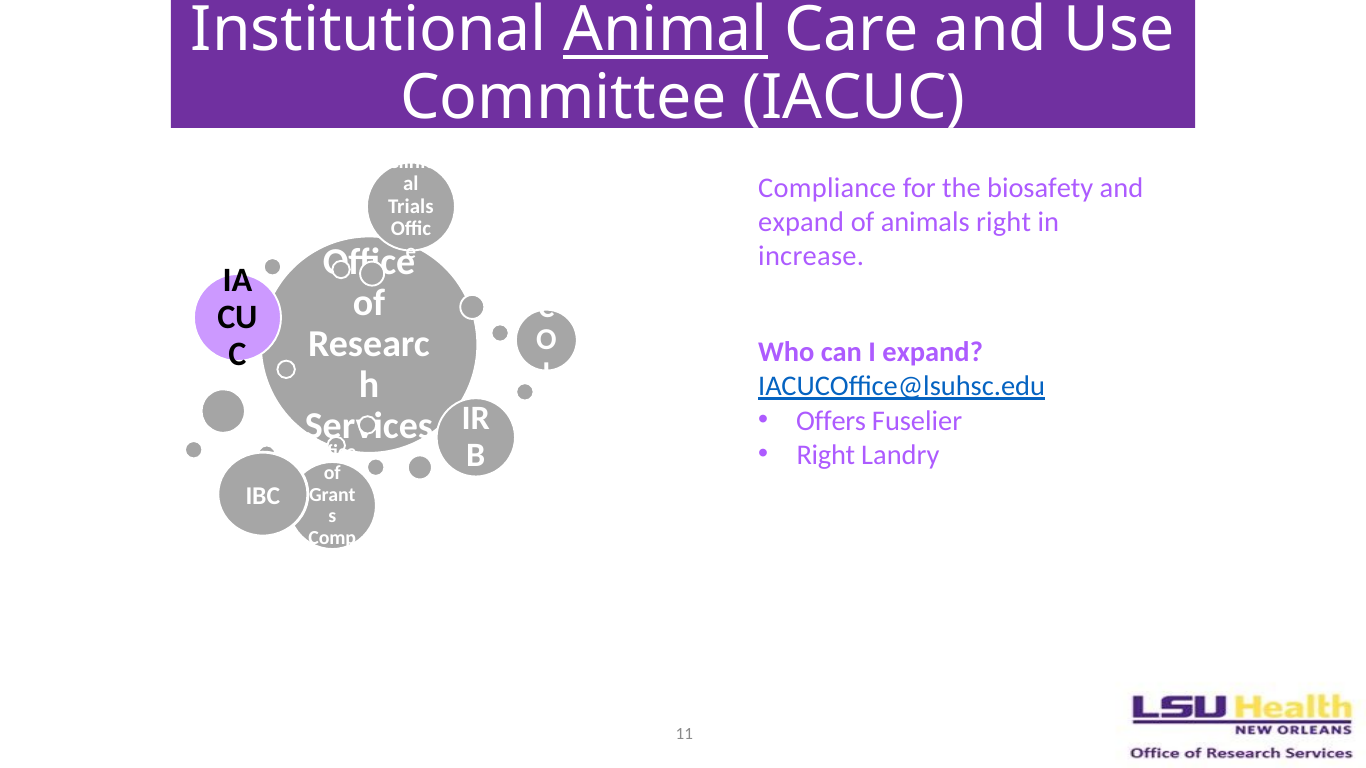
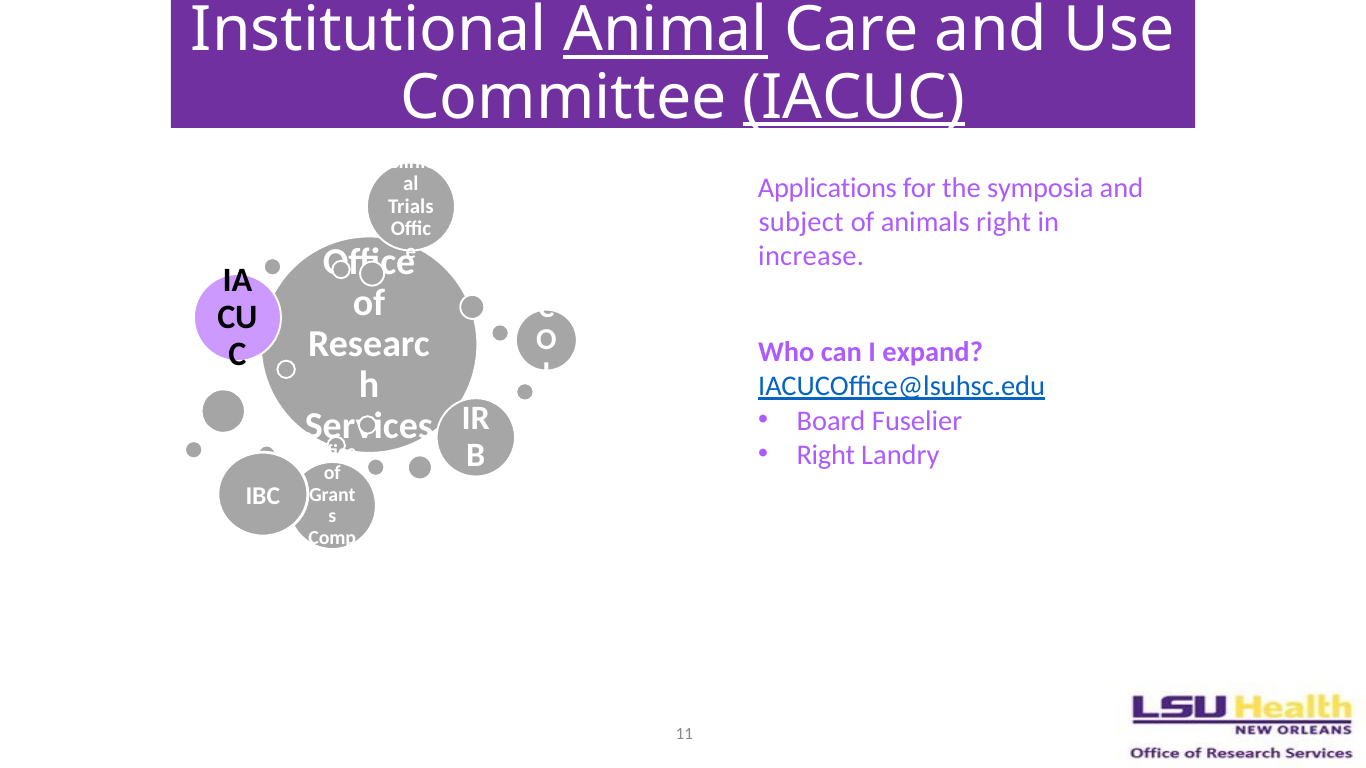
IACUC underline: none -> present (854, 97)
Compliance: Compliance -> Applications (827, 188)
biosafety: biosafety -> symposia (1040, 188)
expand: expand -> subject (801, 223)
Offers: Offers -> Board (831, 421)
